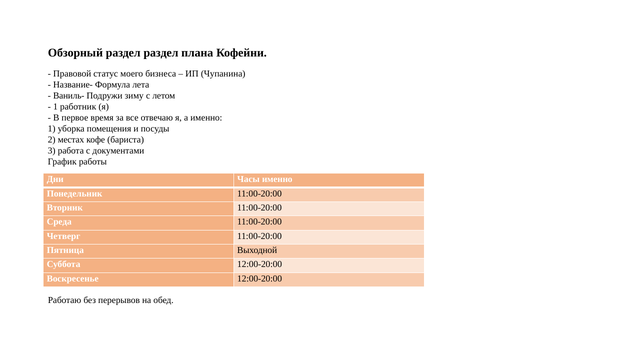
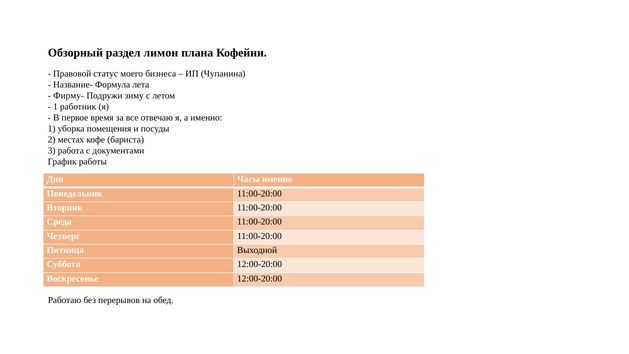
раздел раздел: раздел -> лимон (161, 53)
Ваниль-: Ваниль- -> Фирму- (69, 96)
